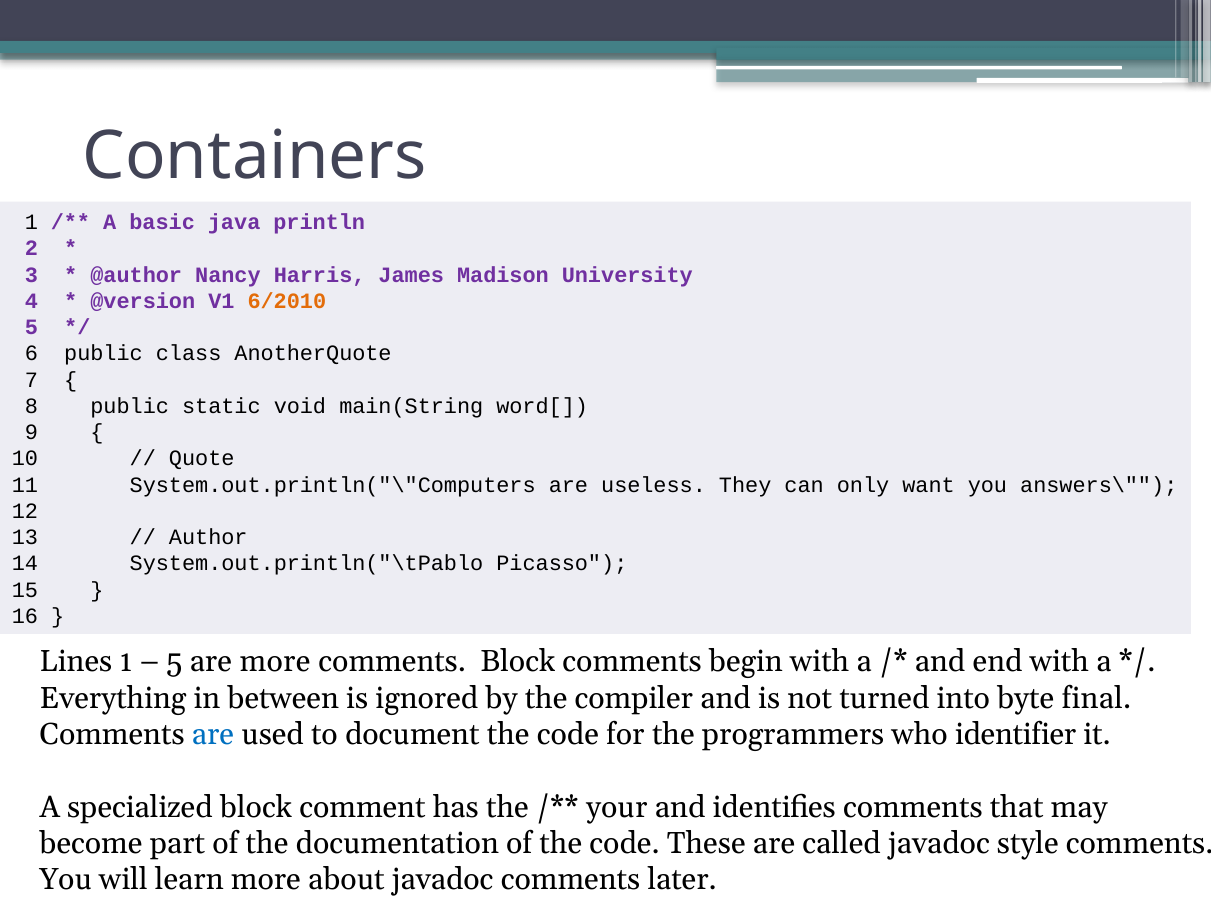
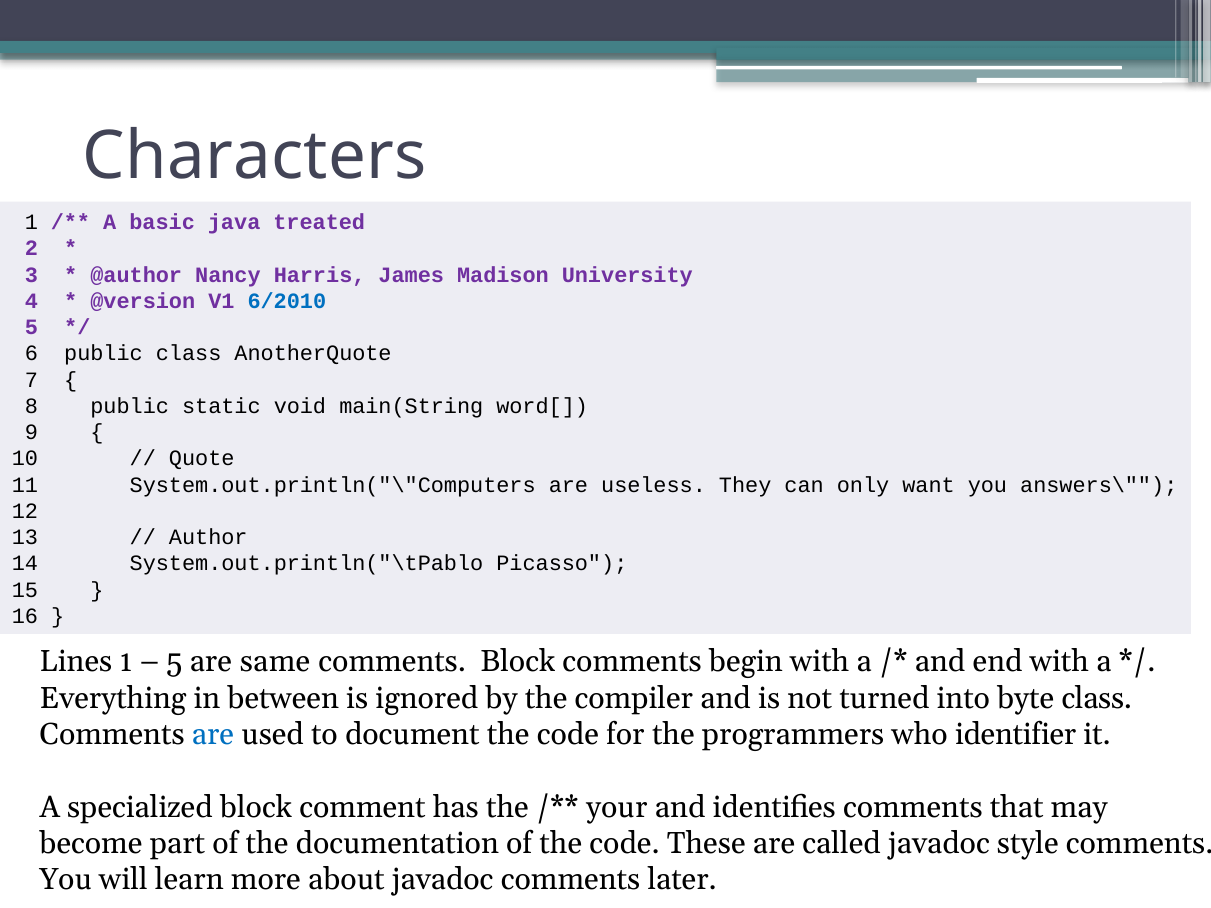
Containers: Containers -> Characters (255, 156)
println: println -> treated (319, 222)
6/2010 colour: orange -> blue (287, 301)
are more: more -> same (275, 662)
byte final: final -> class (1097, 698)
